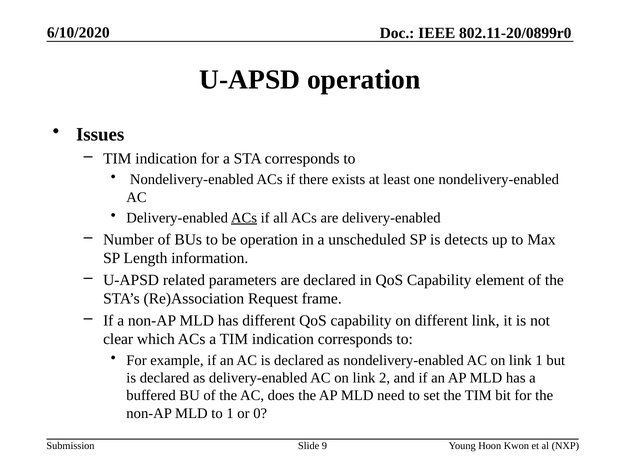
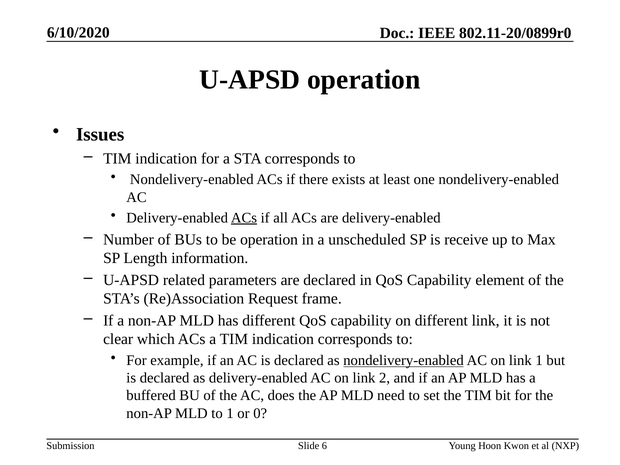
detects: detects -> receive (466, 239)
nondelivery-enabled underline: none -> present (404, 360)
9: 9 -> 6 (324, 446)
